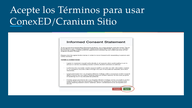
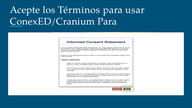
ConexED/Cranium Sitio: Sitio -> Para (107, 22)
